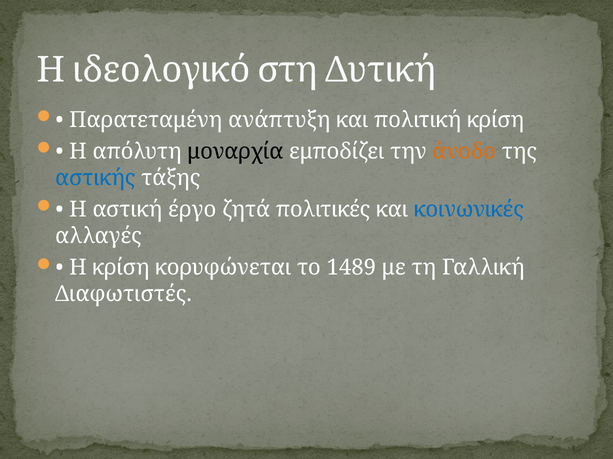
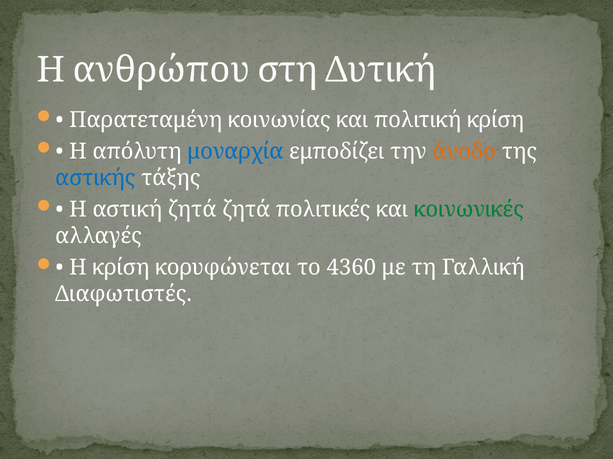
ιδεολογικό: ιδεολογικό -> ανθρώπου (161, 70)
ανάπτυξη: ανάπτυξη -> κοινωνίας (279, 120)
μοναρχία colour: black -> blue (235, 152)
αστική έργο: έργο -> ζητά (192, 210)
κοινωνικές colour: blue -> green (469, 210)
1489: 1489 -> 4360 (351, 268)
